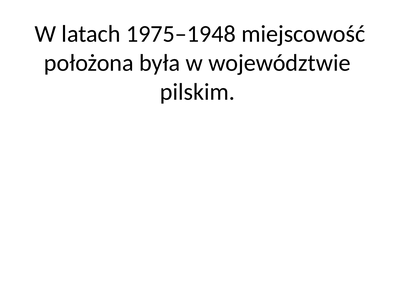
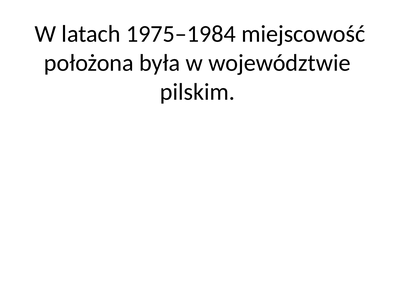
1975–1948: 1975–1948 -> 1975–1984 (181, 34)
